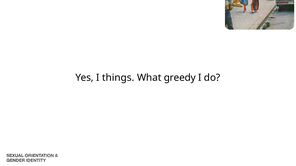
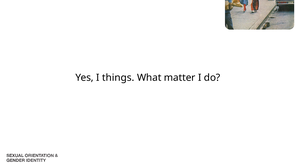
greedy: greedy -> matter (180, 78)
